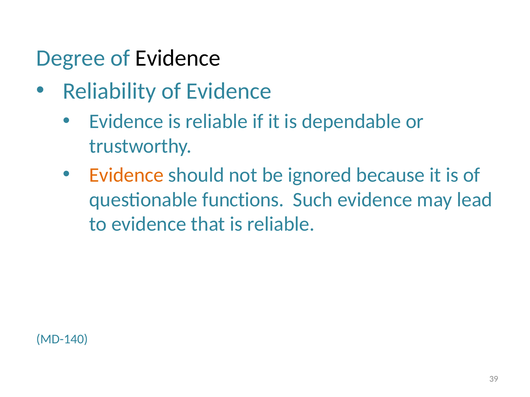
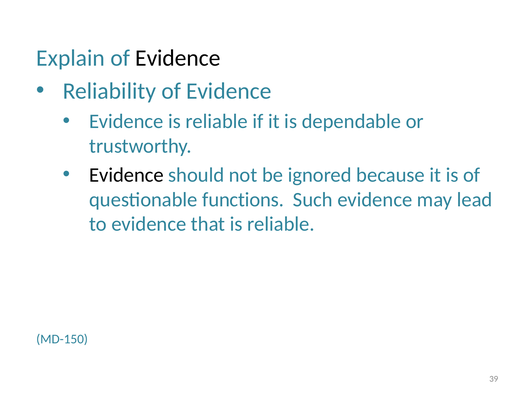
Degree: Degree -> Explain (71, 58)
Evidence colour: orange -> black (126, 175)
MD-140: MD-140 -> MD-150 (62, 340)
